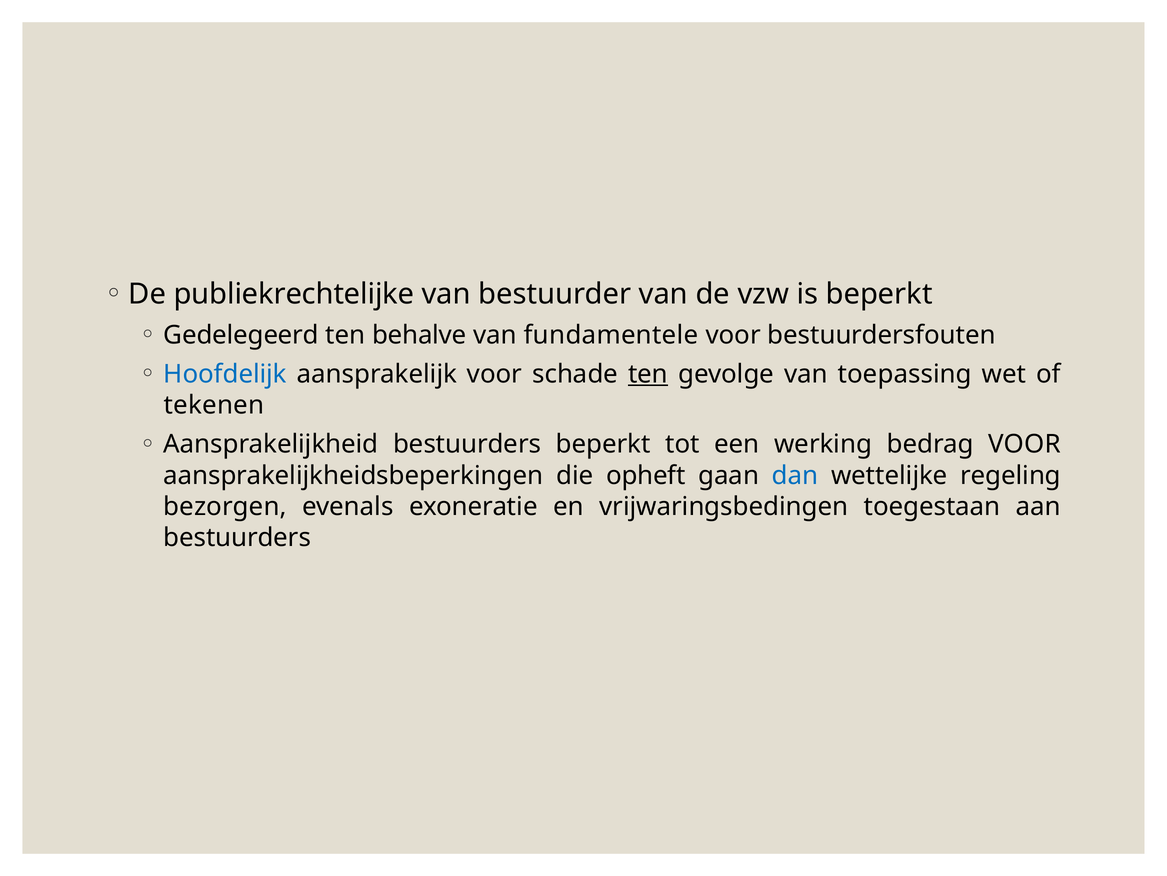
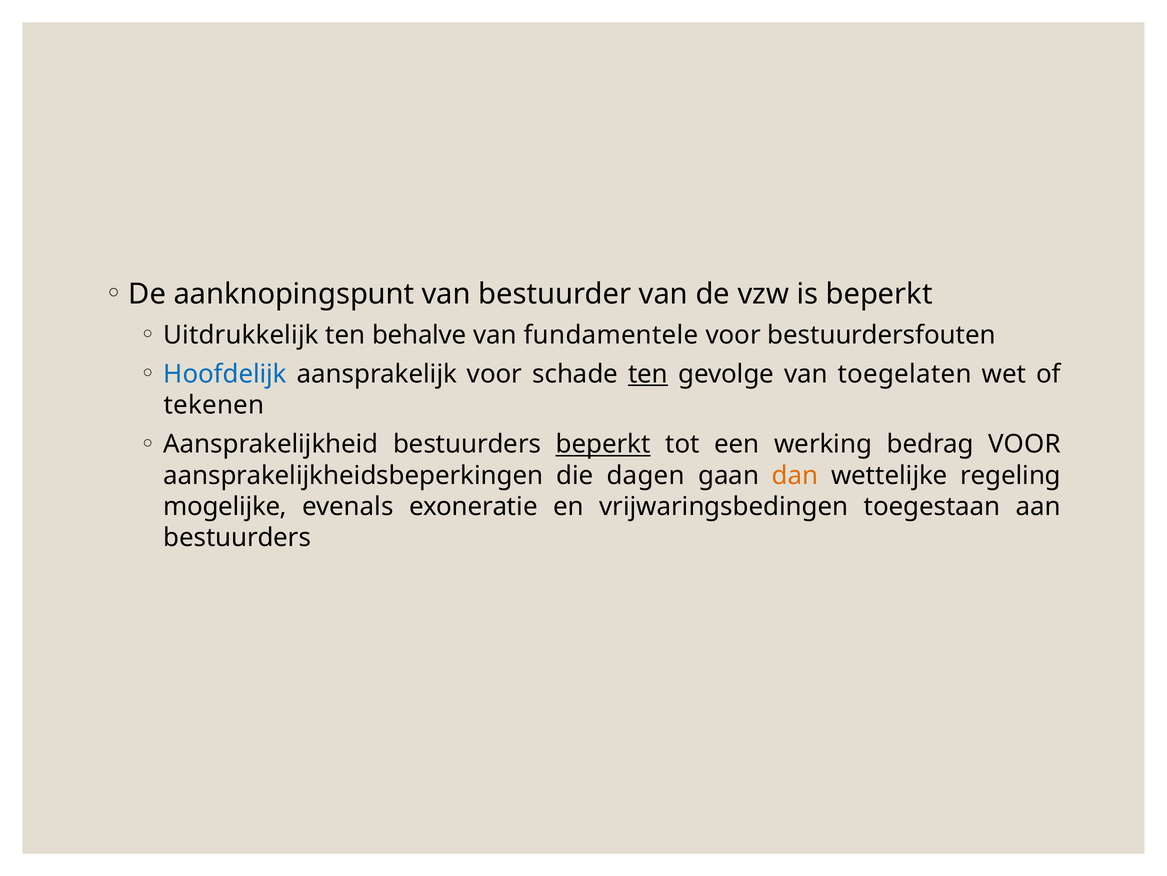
publiekrechtelijke: publiekrechtelijke -> aanknopingspunt (294, 294)
Gedelegeerd: Gedelegeerd -> Uitdrukkelijk (241, 335)
toepassing: toepassing -> toegelaten (905, 374)
beperkt underline: none -> present (603, 444)
opheft: opheft -> dagen (646, 475)
dan colour: blue -> orange (795, 475)
bezorgen: bezorgen -> mogelijke (225, 506)
